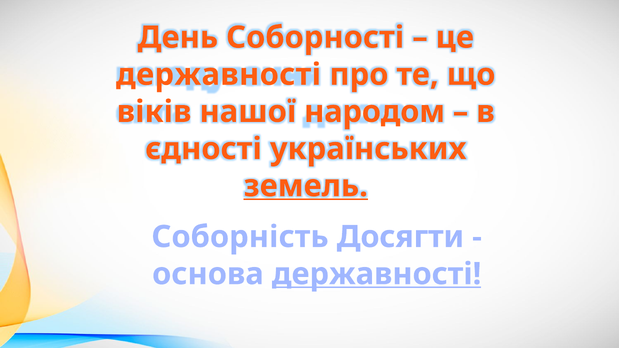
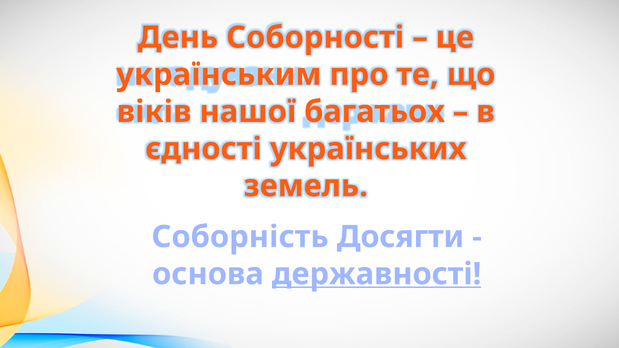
державності: державності -> українським (219, 75)
народом: народом -> багатьох (375, 112)
земель underline: present -> none (306, 186)
